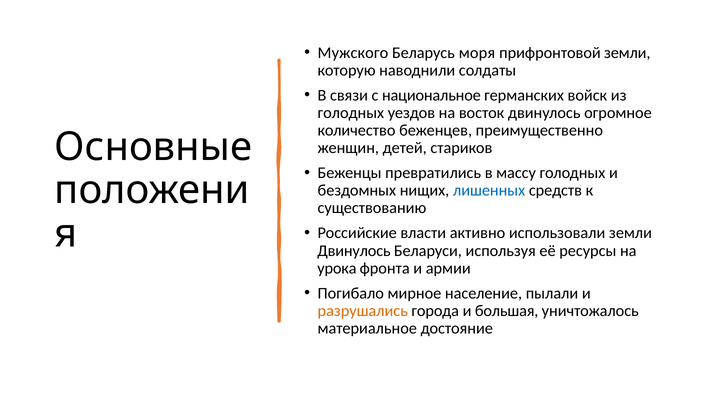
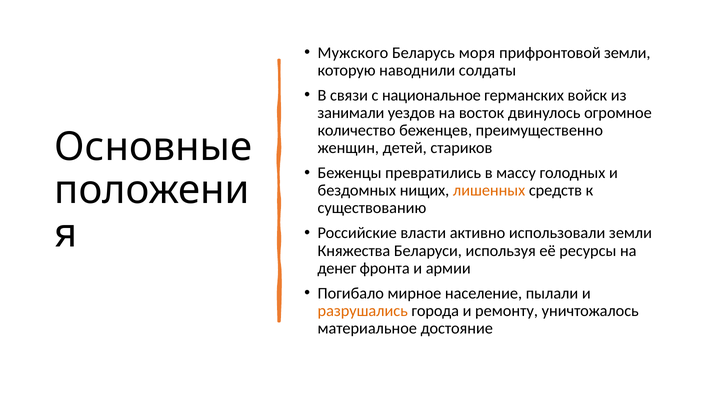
голодных: голодных -> занимали (351, 113)
лишенных colour: blue -> orange (489, 190)
Двинулось: Двинулось -> Княжества (354, 251)
урока: урока -> денег (337, 268)
большая: большая -> ремонту (507, 311)
